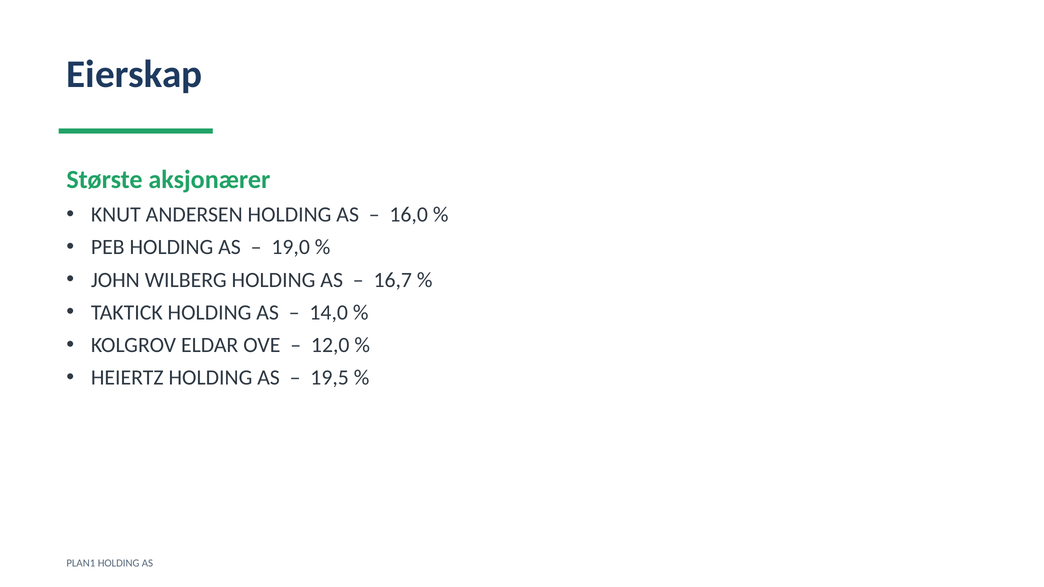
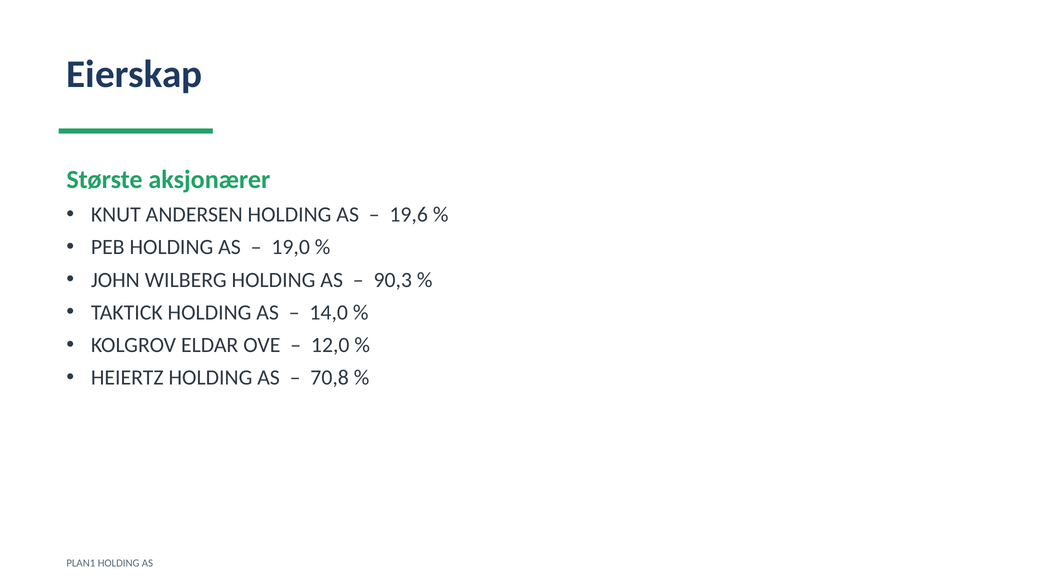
16,0: 16,0 -> 19,6 (409, 215)
16,7: 16,7 -> 90,3 (393, 280)
19,5: 19,5 -> 70,8 (330, 378)
